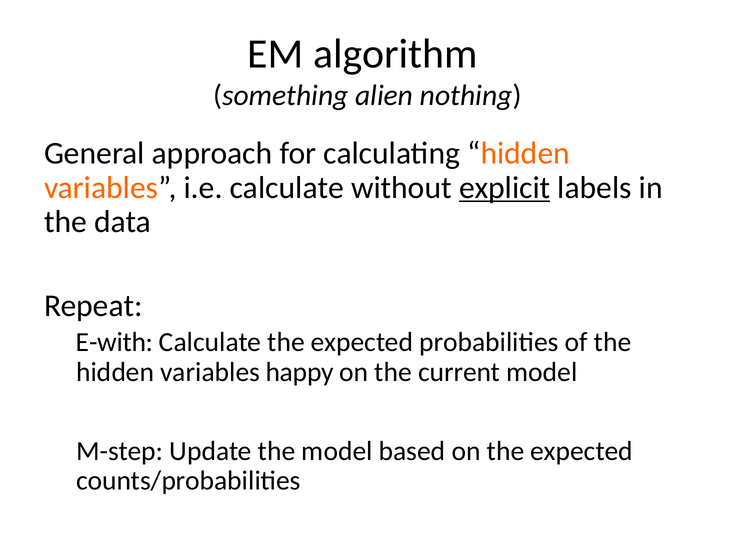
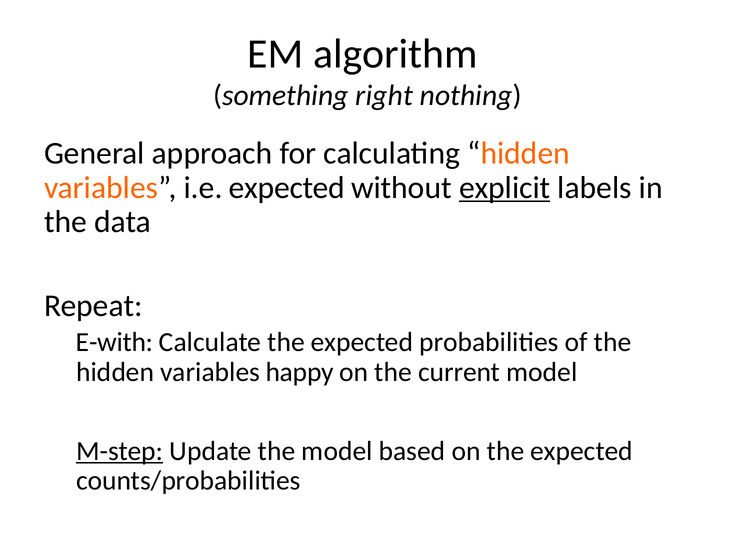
alien: alien -> right (384, 96)
i.e calculate: calculate -> expected (287, 188)
M-step underline: none -> present (120, 451)
